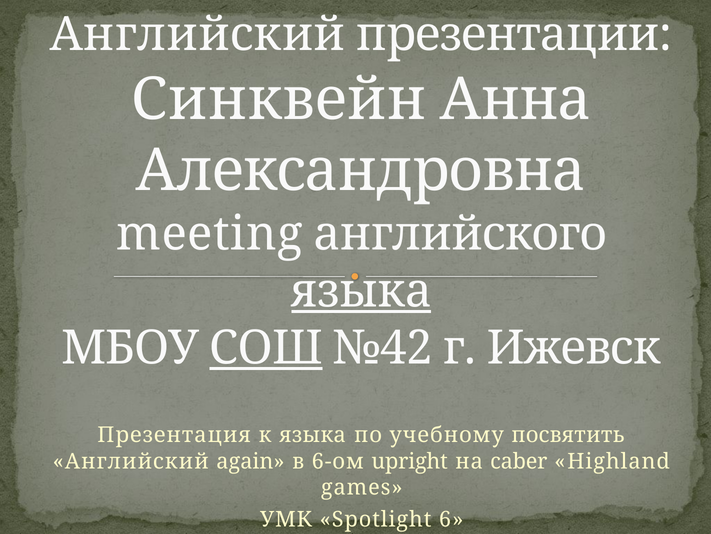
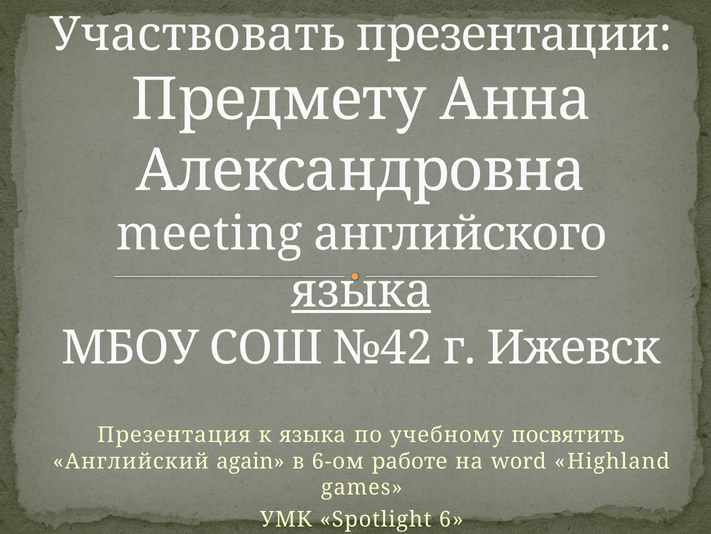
Английский: Английский -> Участвовать (197, 35)
Синквейн: Синквейн -> Предмету (279, 100)
СОШ underline: present -> none (266, 348)
upright: upright -> работе (409, 461)
caber: caber -> word (519, 461)
